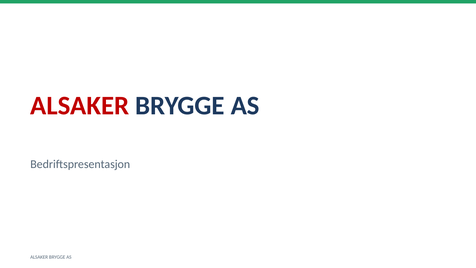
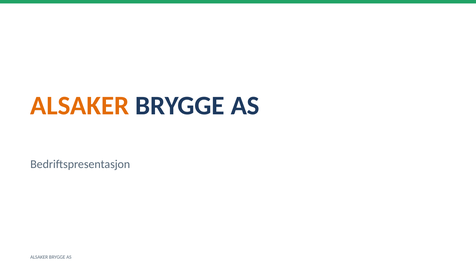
ALSAKER colour: red -> orange (80, 106)
